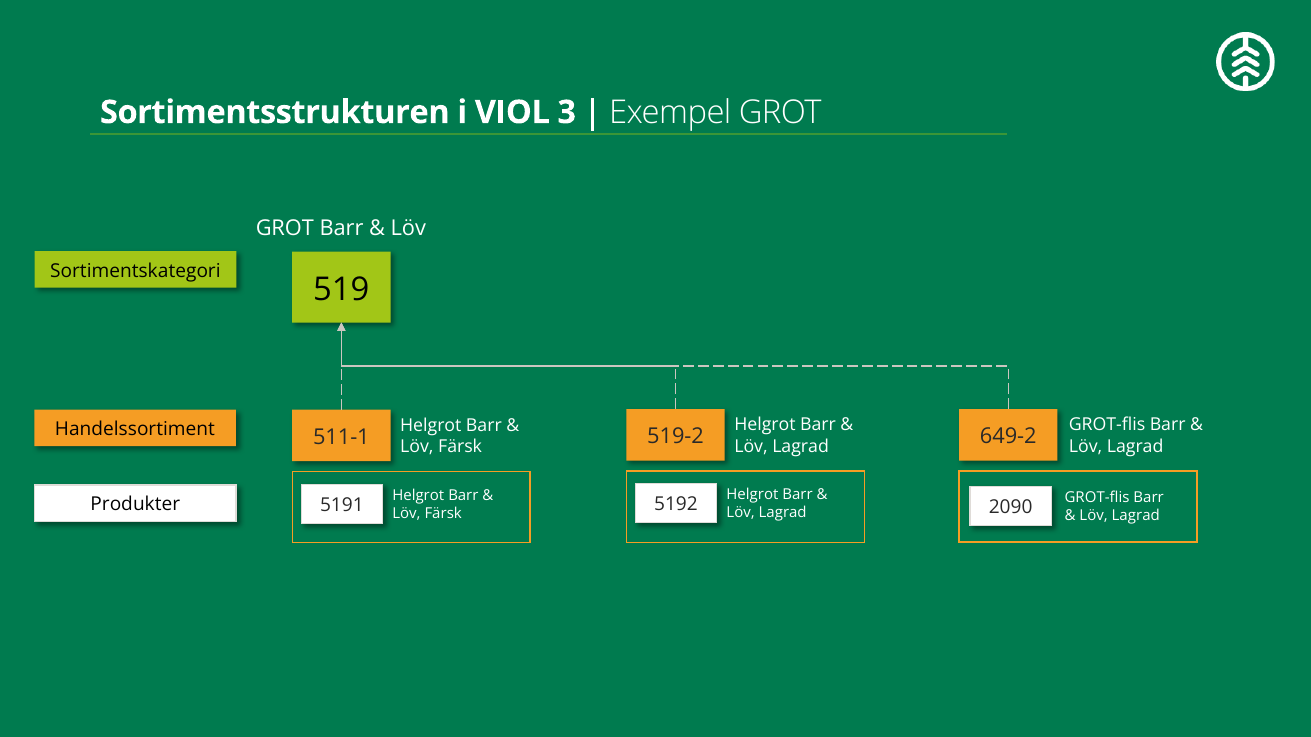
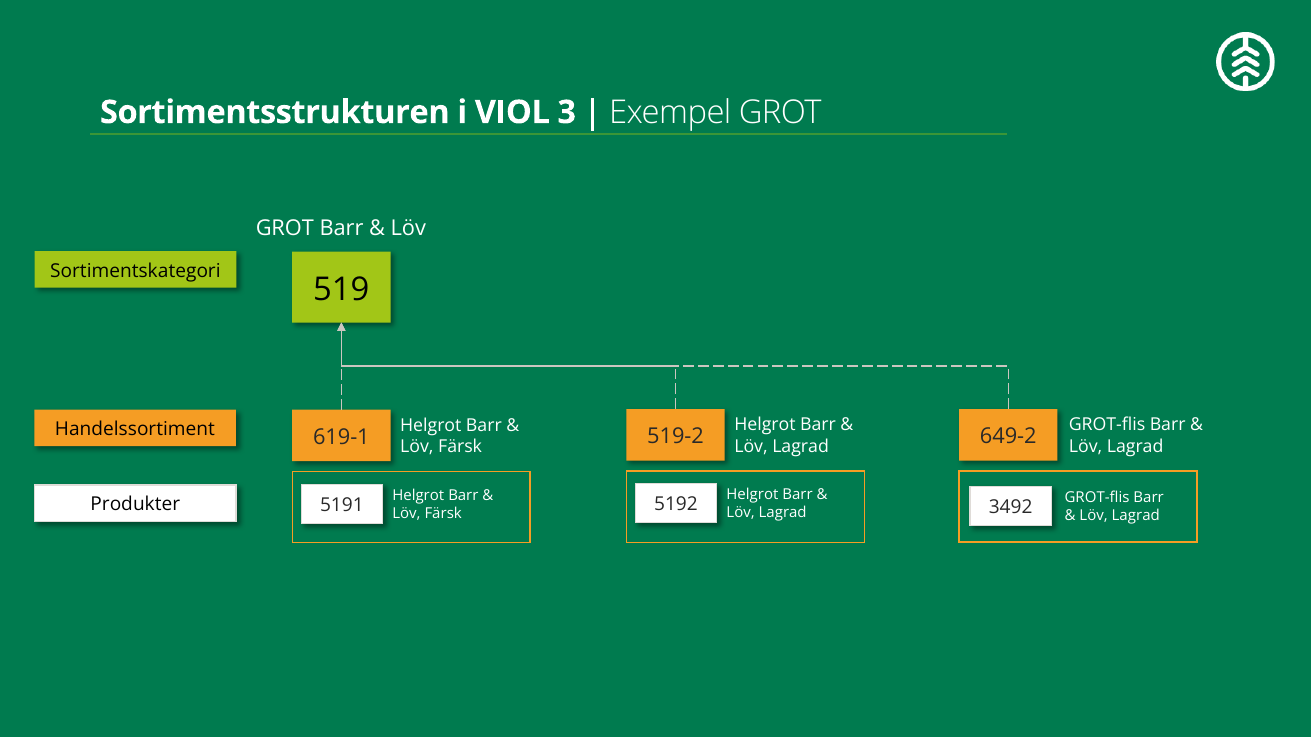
511-1: 511-1 -> 619-1 (341, 437)
2090: 2090 -> 3492 (1011, 508)
